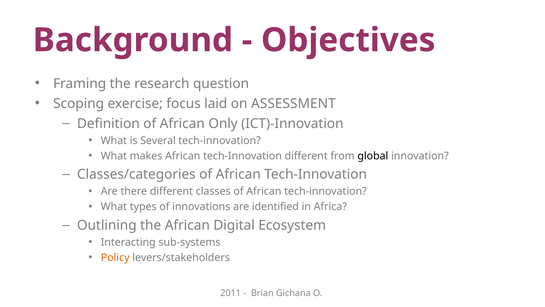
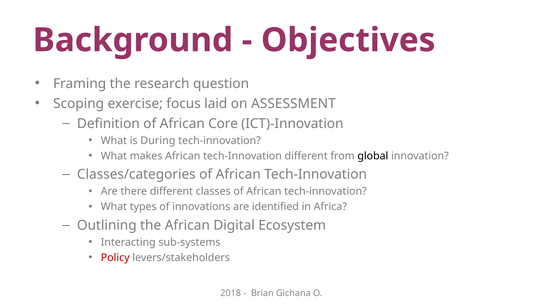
Only: Only -> Core (223, 123)
Several: Several -> During (158, 140)
Policy colour: orange -> red (115, 257)
2011: 2011 -> 2018 (231, 293)
